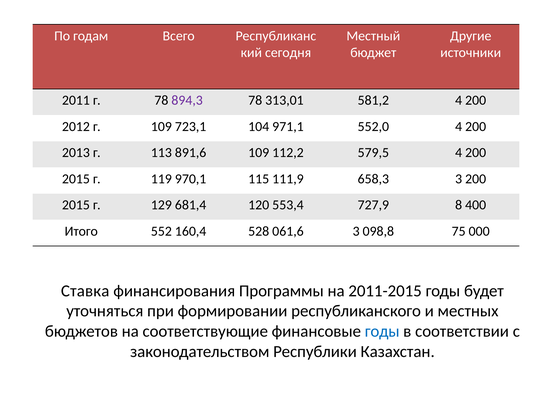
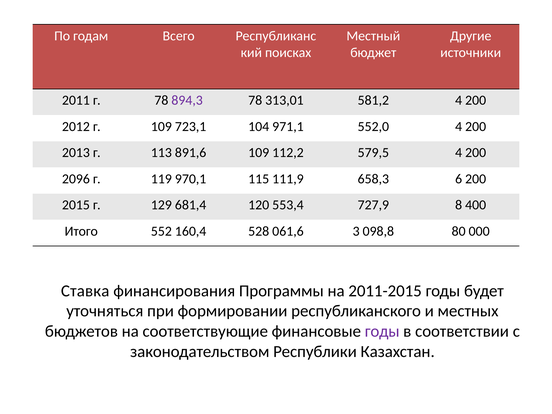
сегодня: сегодня -> поисках (288, 53)
2015: 2015 -> 2096 (76, 179)
658,3 3: 3 -> 6 (459, 179)
75: 75 -> 80 (459, 231)
годы colour: blue -> purple (382, 331)
